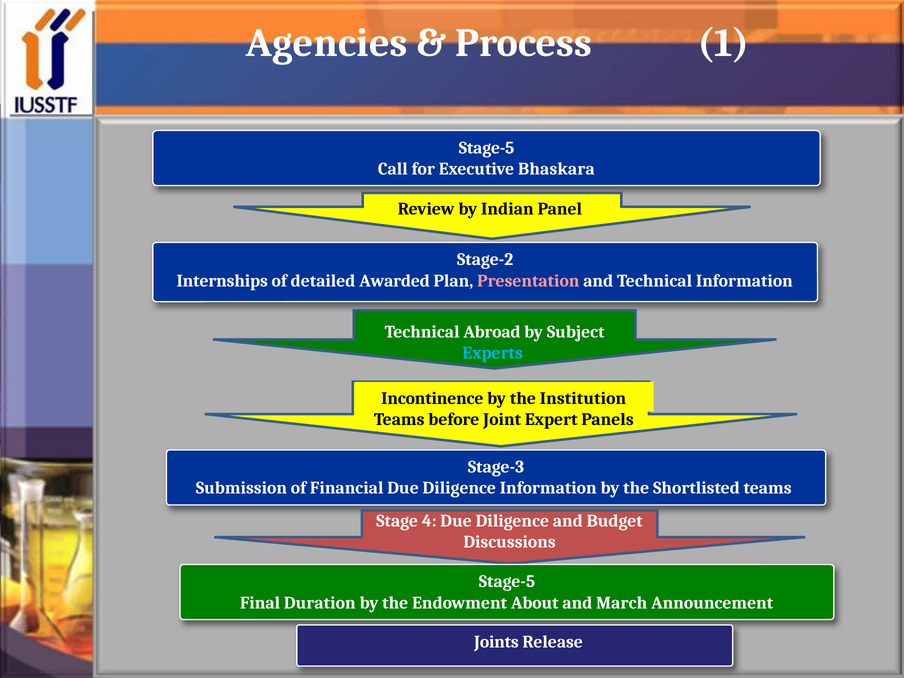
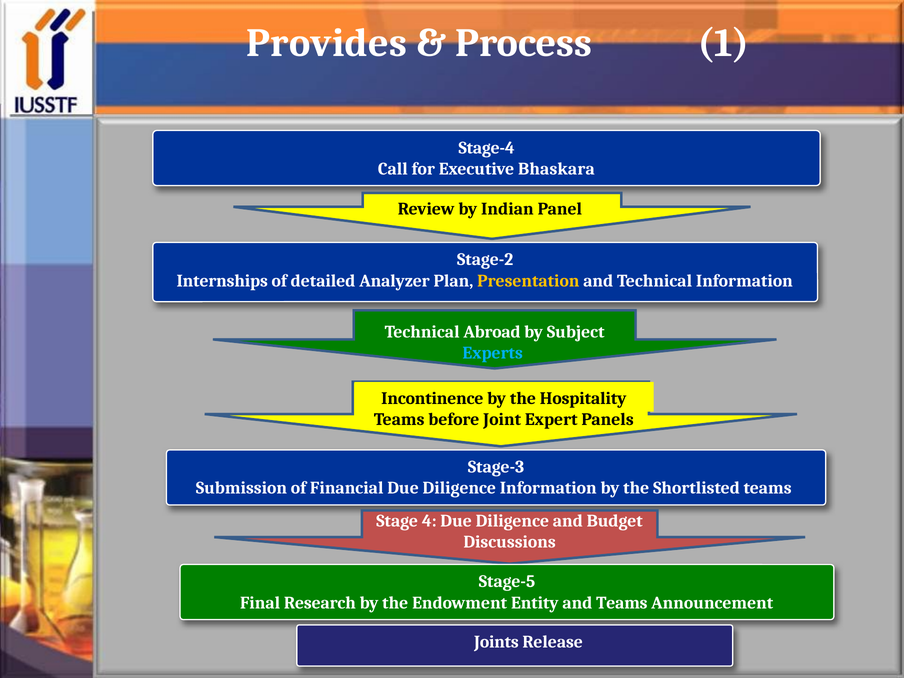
Agencies: Agencies -> Provides (327, 43)
Stage-5: Stage-5 -> Stage-4 (487, 148)
Awarded: Awarded -> Analyzer (395, 281)
Presentation colour: pink -> yellow (528, 281)
Institution: Institution -> Hospitality (583, 398)
Duration: Duration -> Research (320, 603)
About: About -> Entity (535, 603)
and March: March -> Teams (622, 603)
